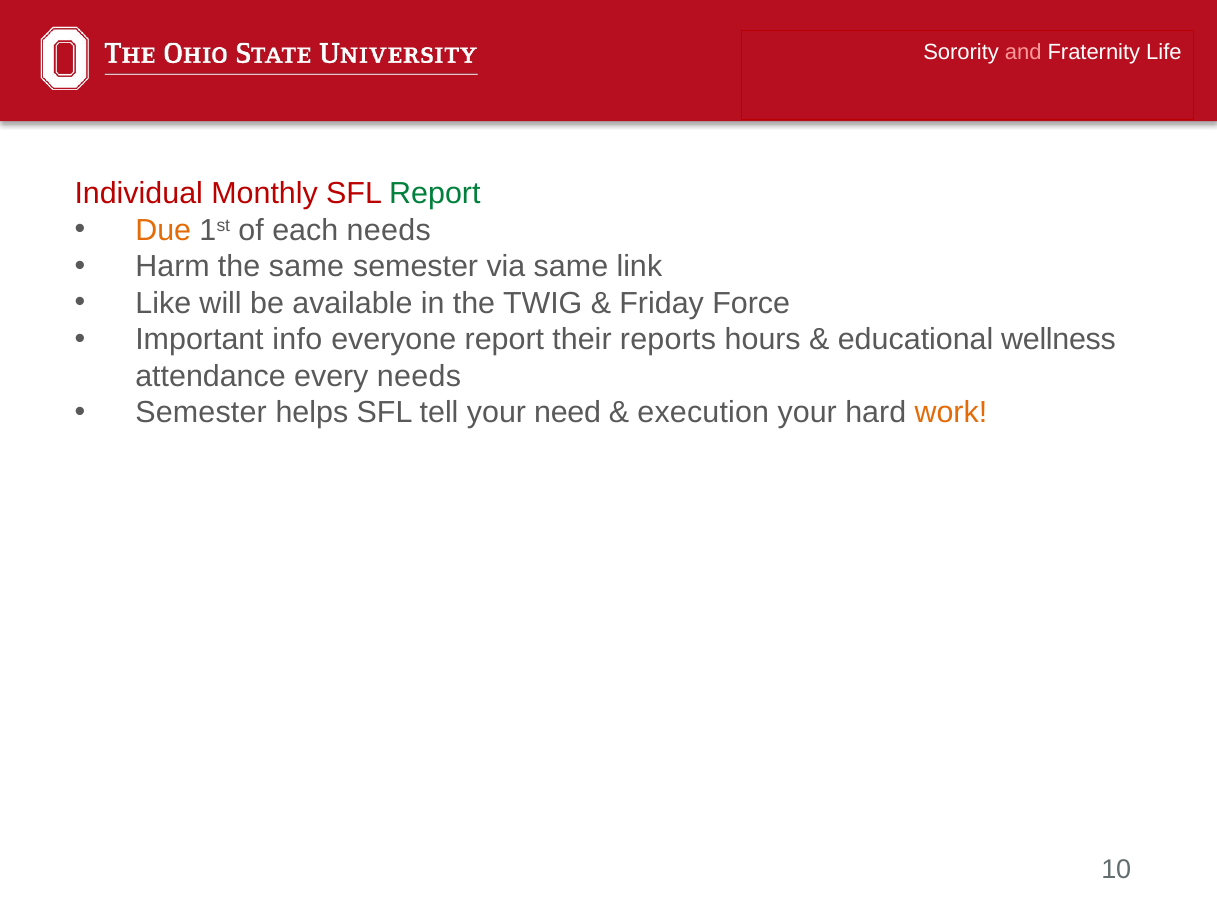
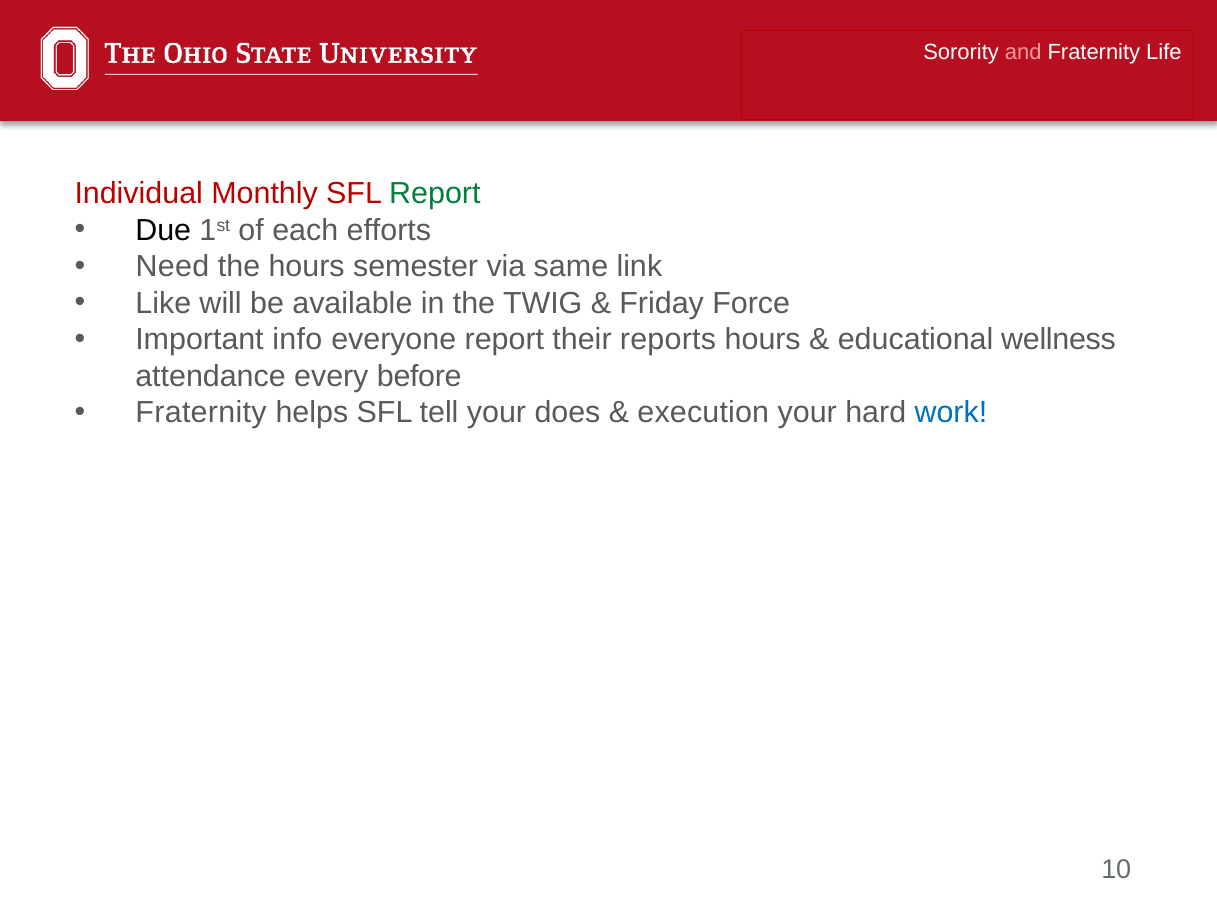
Due colour: orange -> black (163, 230)
each needs: needs -> efforts (389, 230)
Harm: Harm -> Need (172, 267)
the same: same -> hours (307, 267)
every needs: needs -> before (419, 376)
Semester: Semester -> Fraternity (201, 413)
need: need -> does (567, 413)
work colour: orange -> blue (951, 413)
